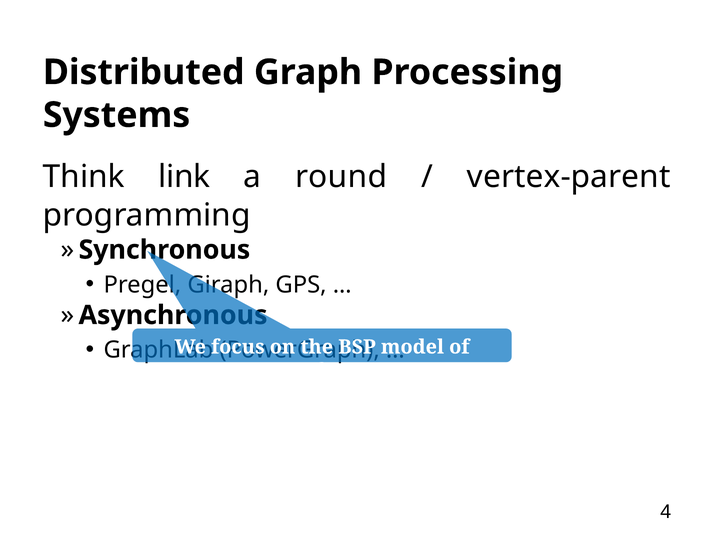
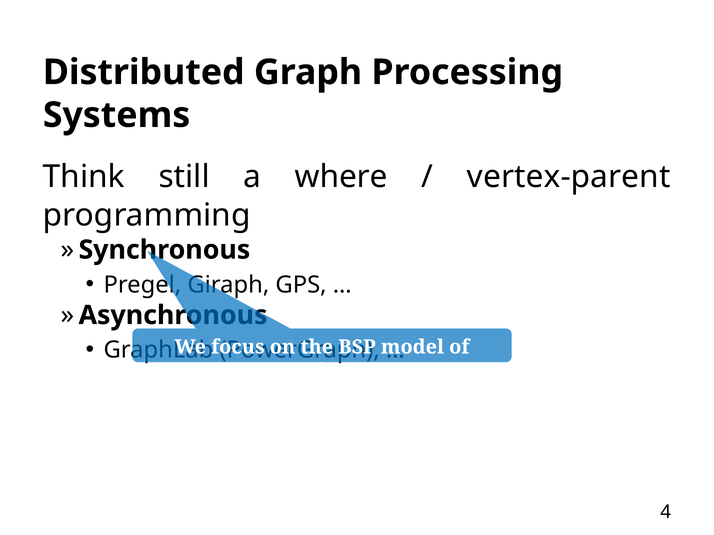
link: link -> still (184, 177)
round: round -> where (341, 177)
